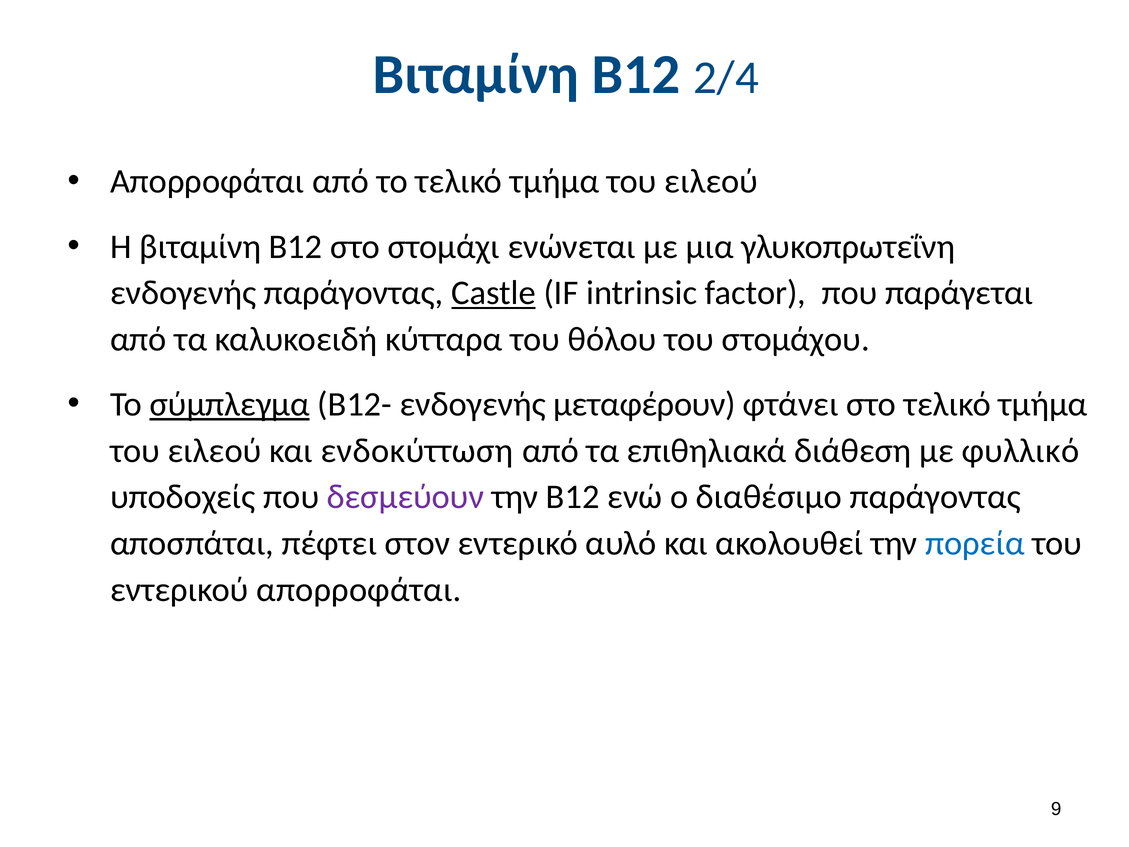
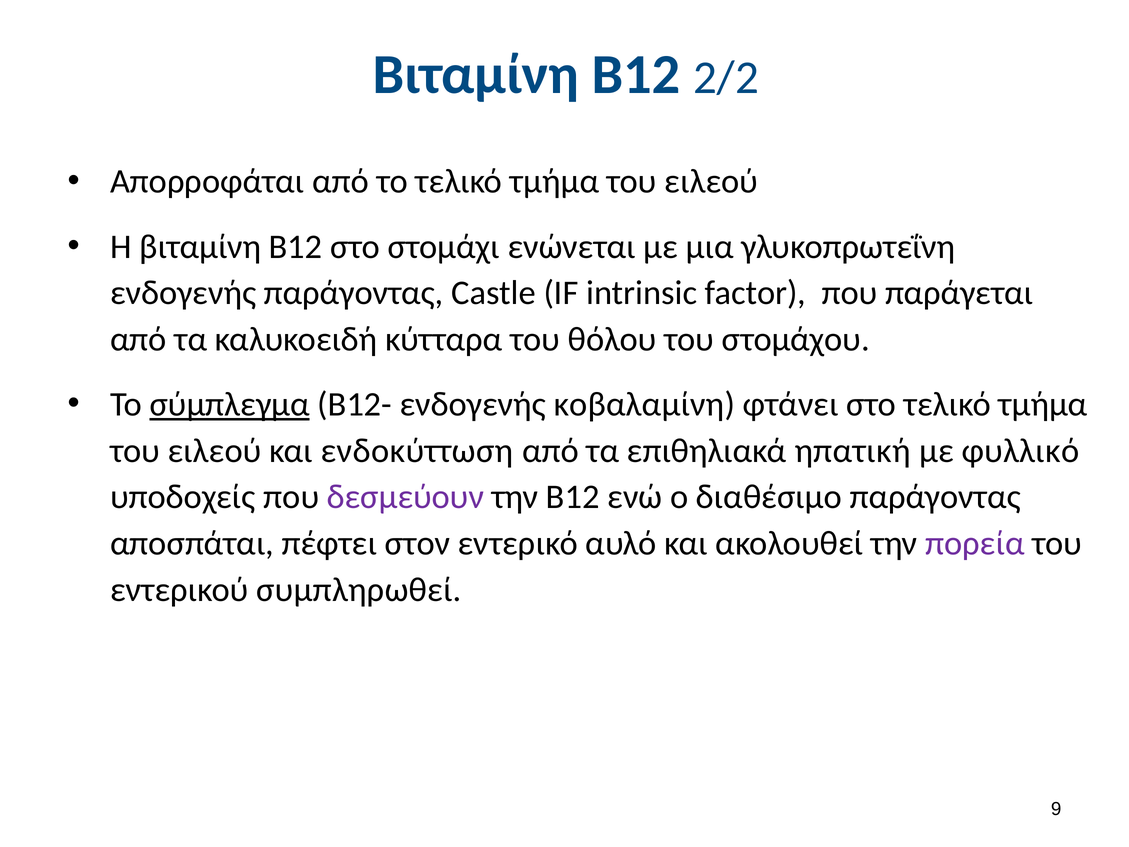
2/4: 2/4 -> 2/2 (726, 78)
Castle underline: present -> none (494, 293)
μεταφέρουν: μεταφέρουν -> κοβαλαμίνη (644, 404)
διάθεση: διάθεση -> ηπατική (853, 451)
πορεία colour: blue -> purple (975, 543)
εντερικού απορροφάται: απορροφάται -> συμπληρωθεί (359, 590)
